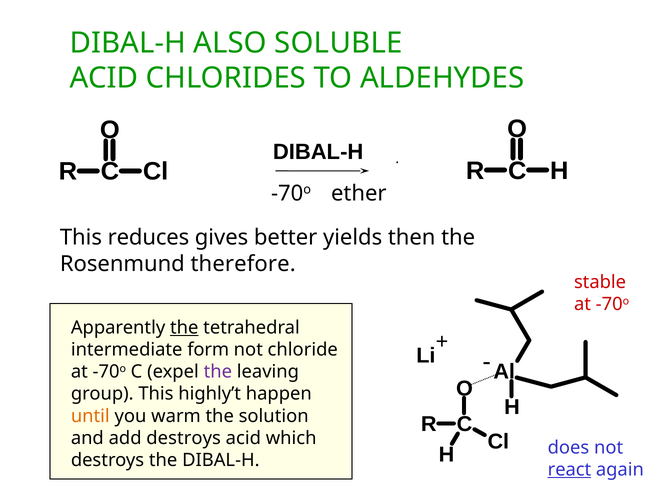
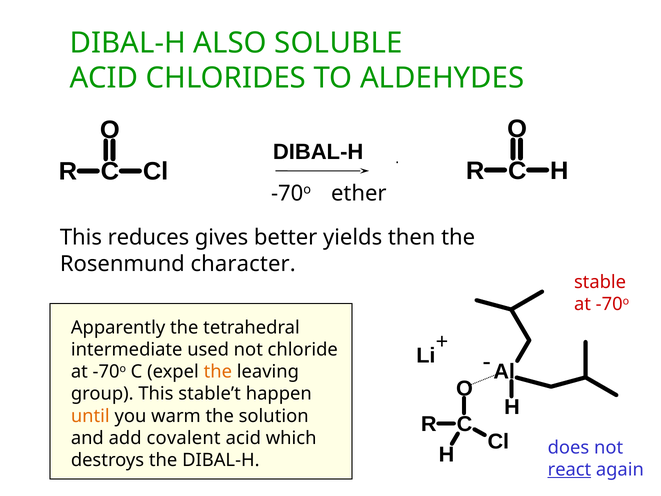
therefore: therefore -> character (243, 264)
the underline: present -> none (184, 328)
form: form -> used (208, 350)
the colour: purple -> orange (218, 372)
highly’t: highly’t -> stable’t (210, 394)
add destroys: destroys -> covalent (184, 438)
